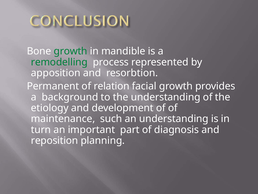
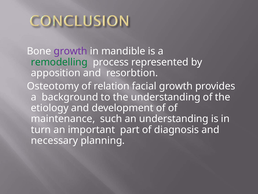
growth colour: green -> purple (71, 51)
Permanent: Permanent -> Osteotomy (53, 86)
reposition: reposition -> necessary (54, 140)
